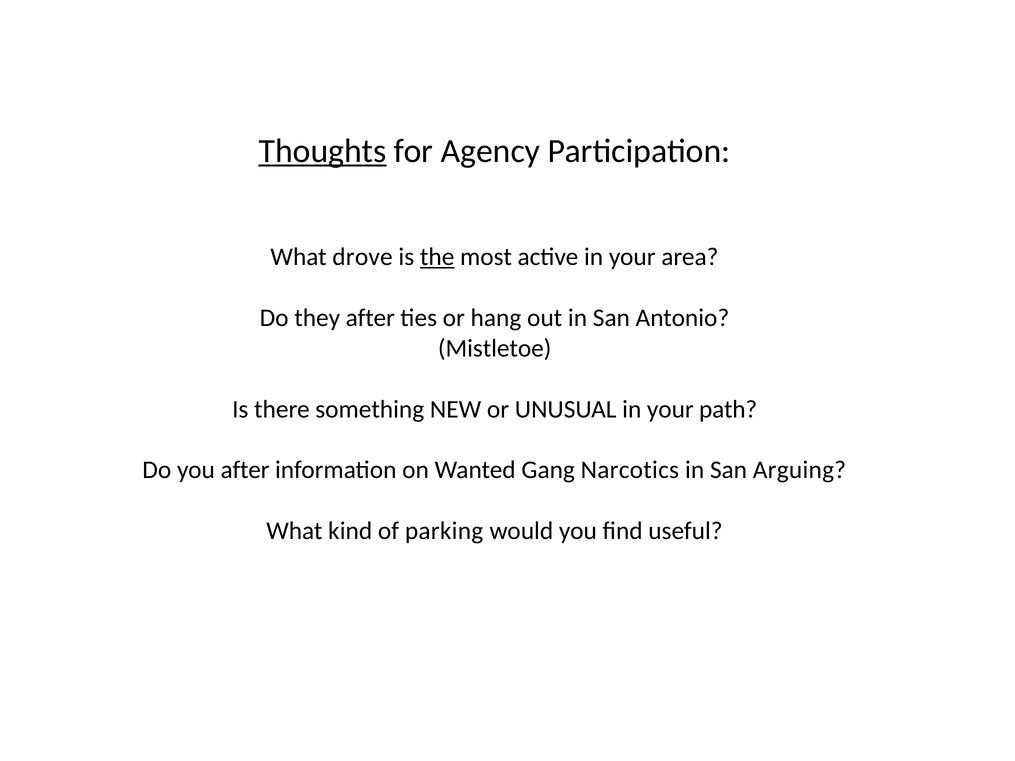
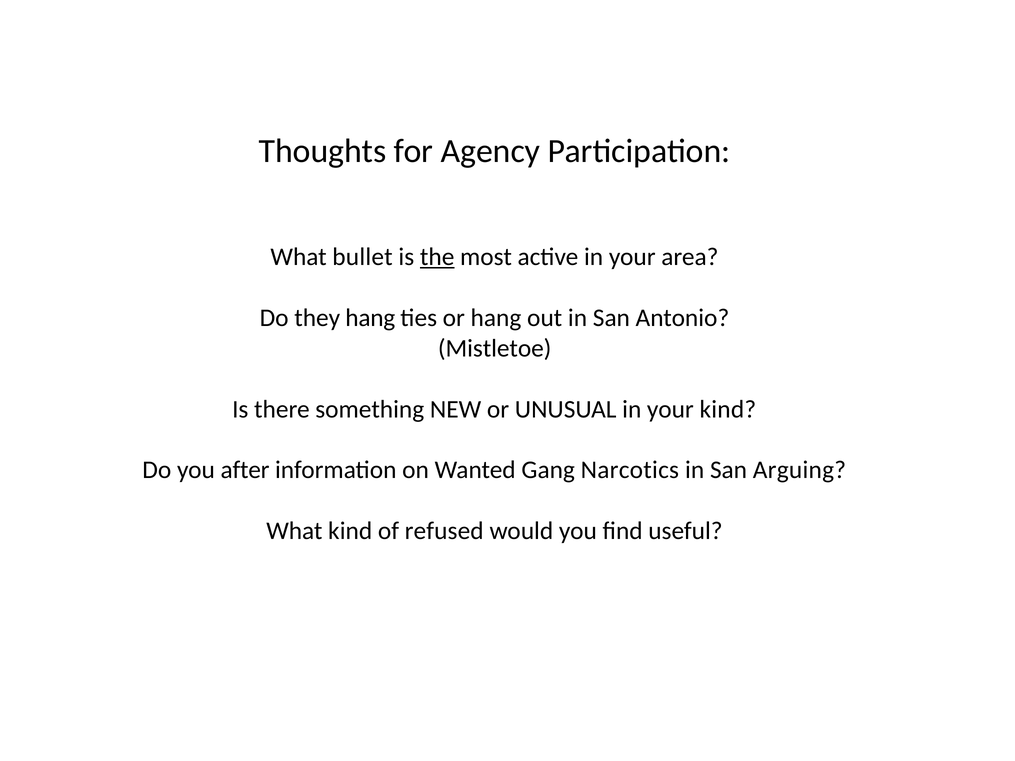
Thoughts underline: present -> none (322, 151)
drove: drove -> bullet (363, 257)
they after: after -> hang (370, 318)
your path: path -> kind (728, 409)
parking: parking -> refused (444, 531)
